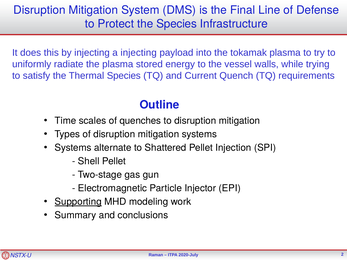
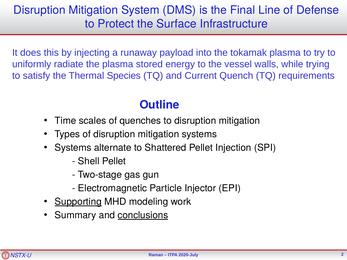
the Species: Species -> Surface (177, 24)
a injecting: injecting -> runaway (139, 53)
conclusions underline: none -> present (143, 215)
